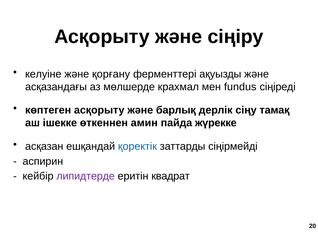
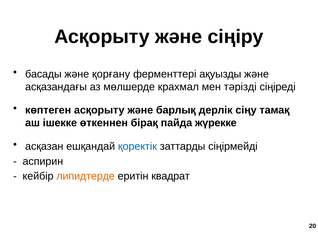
келуіне: келуіне -> басады (43, 74)
fundus: fundus -> тәрізді (240, 87)
амин: амин -> бірақ (144, 123)
липидтерде colour: purple -> orange (86, 176)
